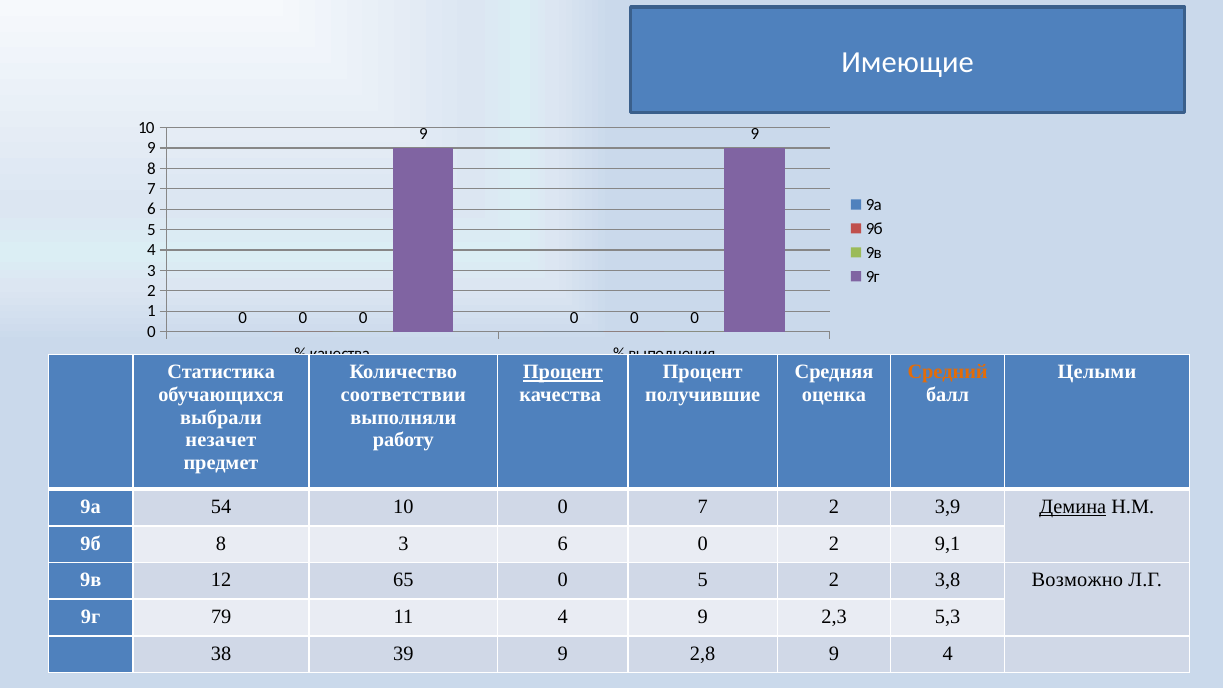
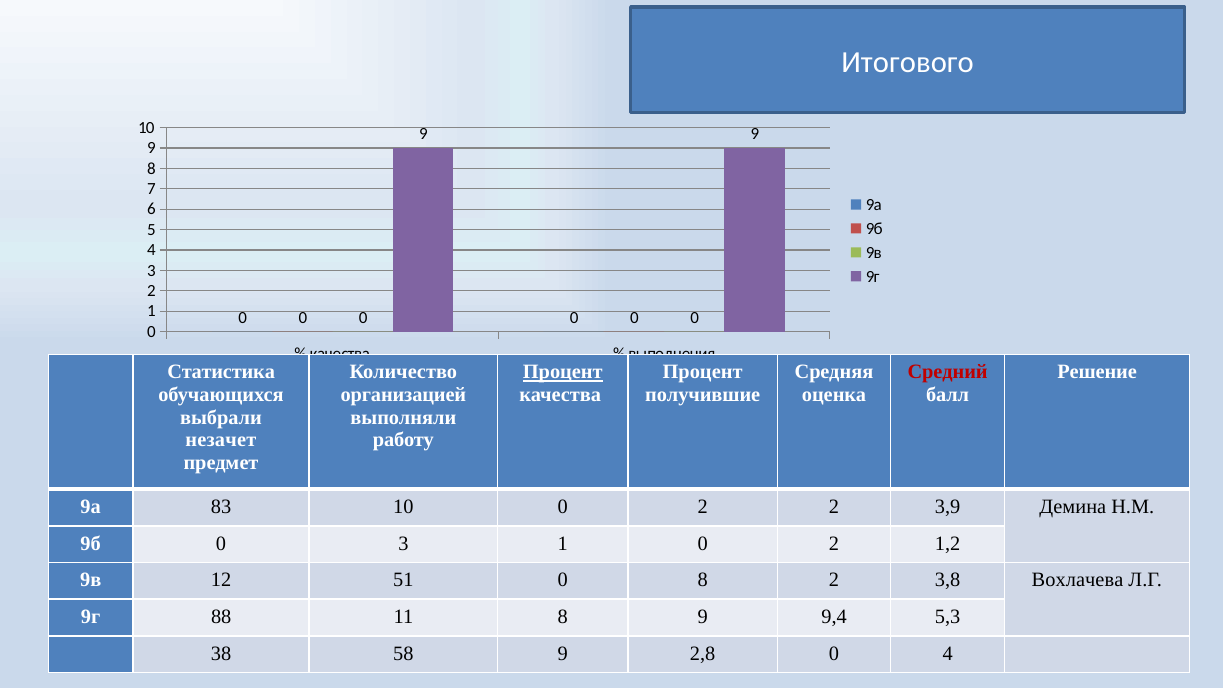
Имеющие: Имеющие -> Итогового (908, 62)
Средний colour: orange -> red (948, 372)
Целыми: Целыми -> Решение (1097, 372)
соответствии: соответствии -> организацией (403, 395)
54: 54 -> 83 (221, 507)
10 0 7: 7 -> 2 (703, 507)
Демина underline: present -> none (1073, 507)
9б 8: 8 -> 0 (221, 543)
3 6: 6 -> 1 (563, 543)
9,1: 9,1 -> 1,2 (948, 543)
65: 65 -> 51 (403, 580)
0 5: 5 -> 8 (703, 580)
Возможно: Возможно -> Вохлачева (1077, 580)
79: 79 -> 88 (221, 617)
11 4: 4 -> 8 (563, 617)
2,3: 2,3 -> 9,4 (834, 617)
39: 39 -> 58 (403, 653)
2,8 9: 9 -> 0 (834, 653)
